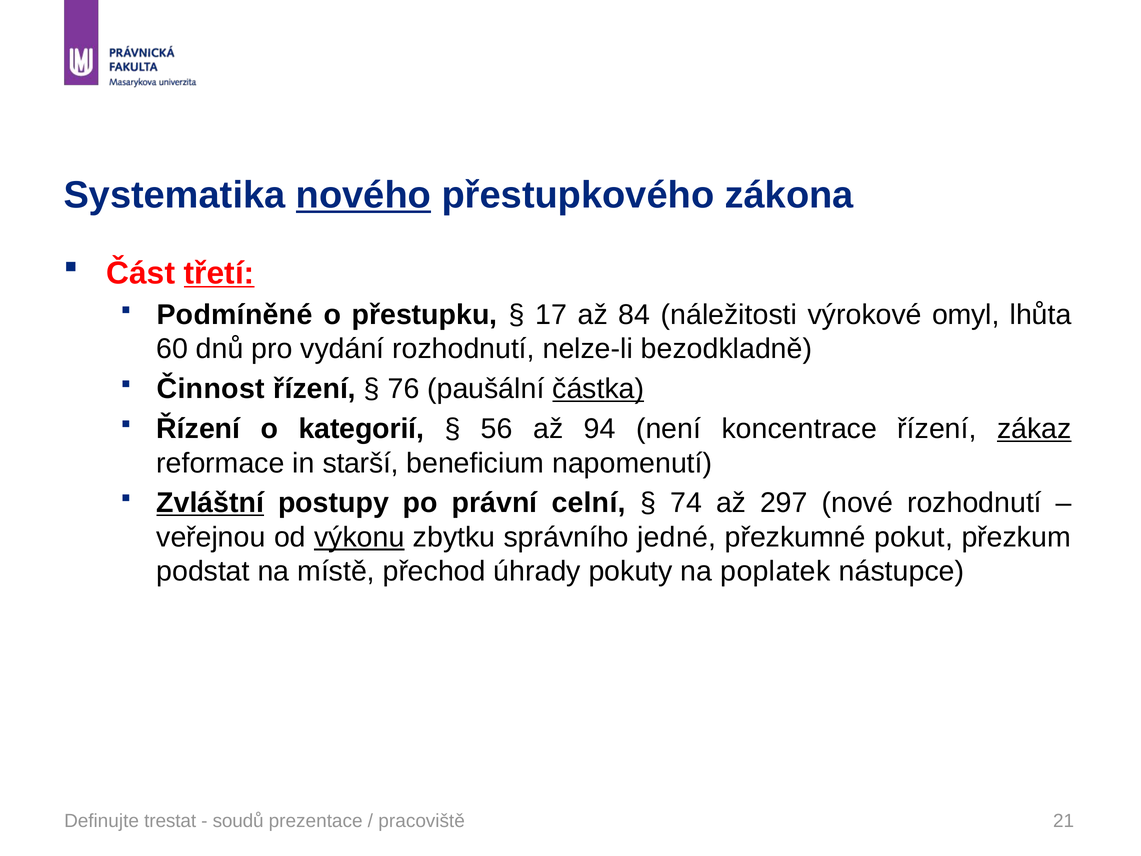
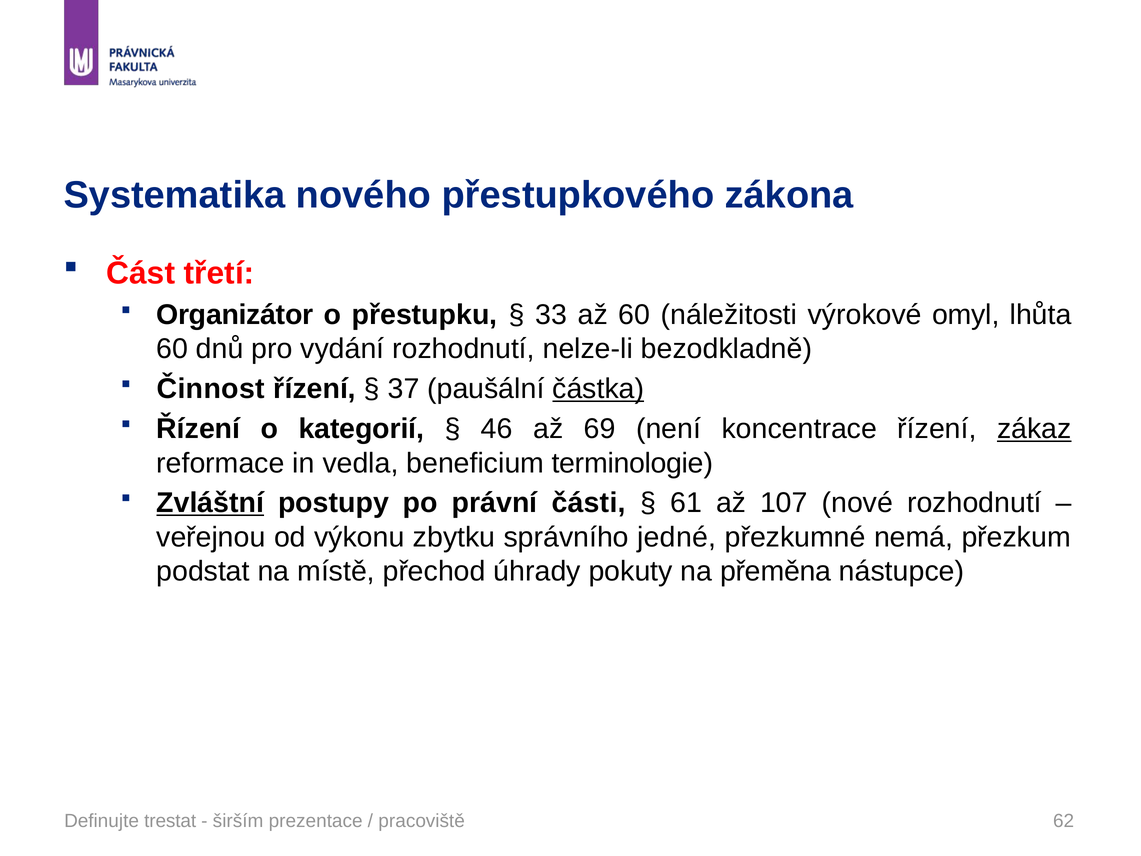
nového underline: present -> none (363, 195)
třetí underline: present -> none (219, 273)
Podmíněné: Podmíněné -> Organizátor (235, 315)
17: 17 -> 33 (551, 315)
až 84: 84 -> 60 (634, 315)
76: 76 -> 37 (404, 389)
56: 56 -> 46 (497, 429)
94: 94 -> 69 (600, 429)
starší: starší -> vedla (361, 463)
napomenutí: napomenutí -> terminologie (632, 463)
celní: celní -> části (589, 503)
74: 74 -> 61 (686, 503)
297: 297 -> 107 (784, 503)
výkonu underline: present -> none (359, 537)
pokut: pokut -> nemá (914, 537)
poplatek: poplatek -> přeměna (776, 571)
soudů: soudů -> širším (238, 821)
21: 21 -> 62 (1064, 821)
